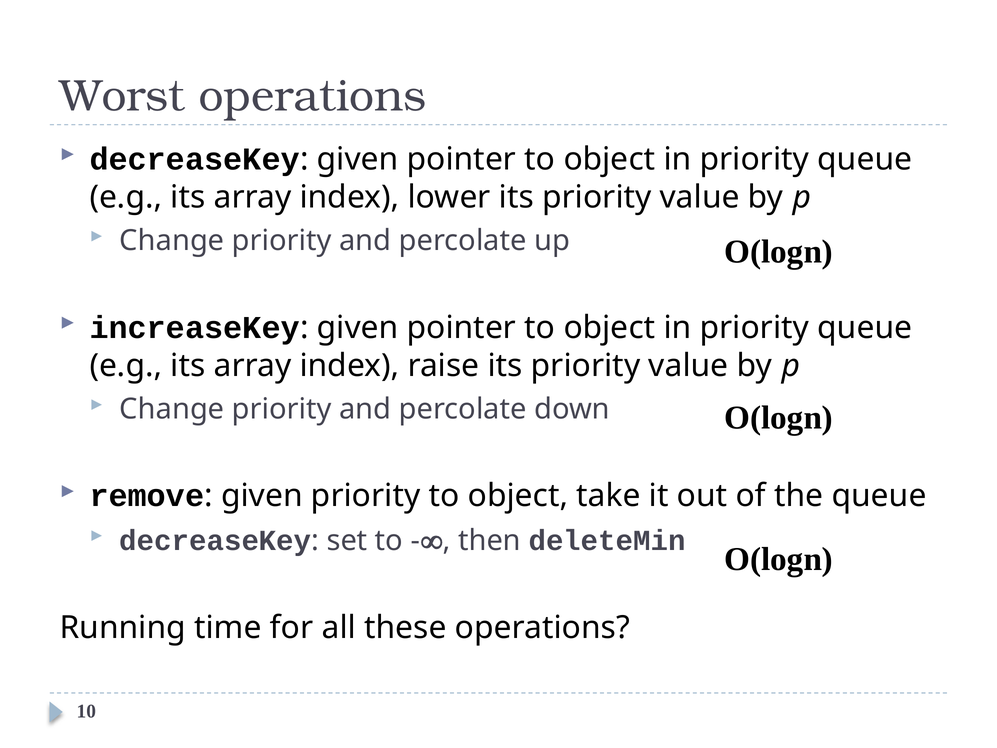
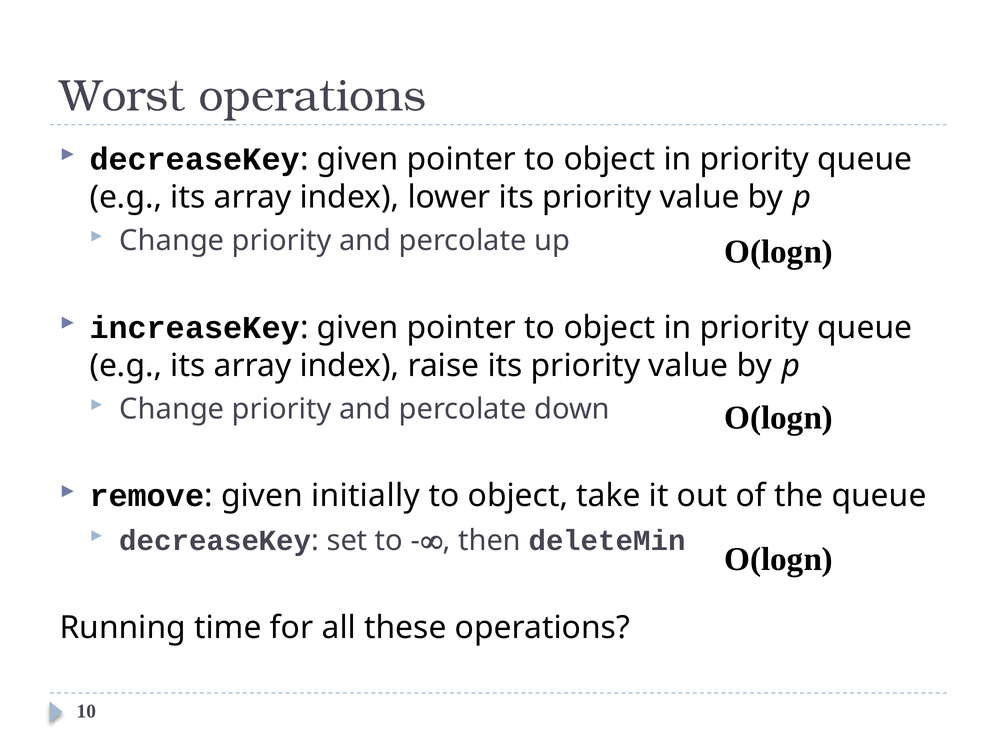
given priority: priority -> initially (366, 496)
